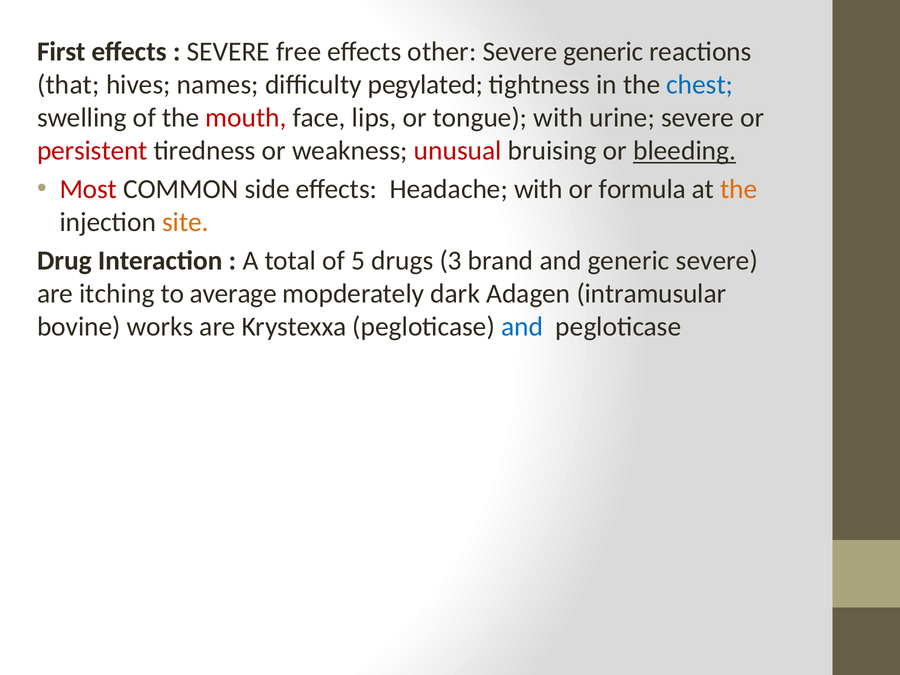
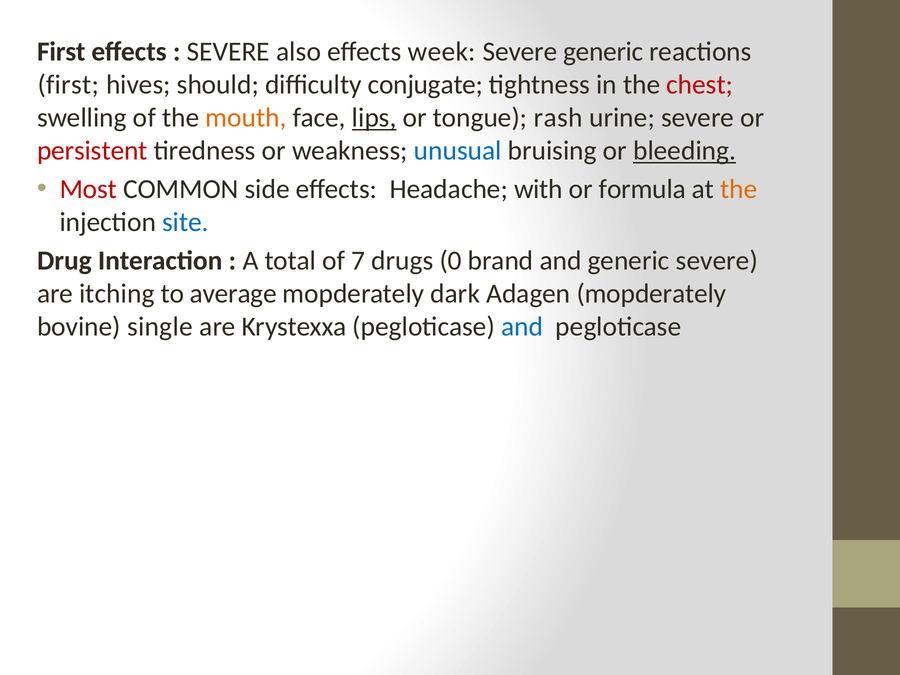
free: free -> also (299, 52)
other: other -> week (442, 52)
that: that -> first (68, 85)
names: names -> should (218, 85)
pegylated: pegylated -> conjugate (425, 85)
chest colour: blue -> red (700, 85)
mouth colour: red -> orange (246, 118)
lips underline: none -> present (374, 118)
tongue with: with -> rash (558, 118)
unusual colour: red -> blue (458, 151)
site colour: orange -> blue (186, 222)
5: 5 -> 7 (358, 261)
3: 3 -> 0 (451, 261)
Adagen intramusular: intramusular -> mopderately (651, 294)
works: works -> single (160, 327)
